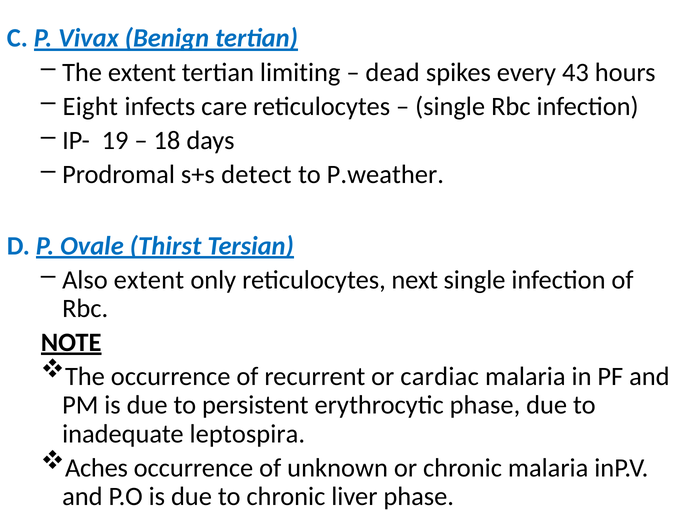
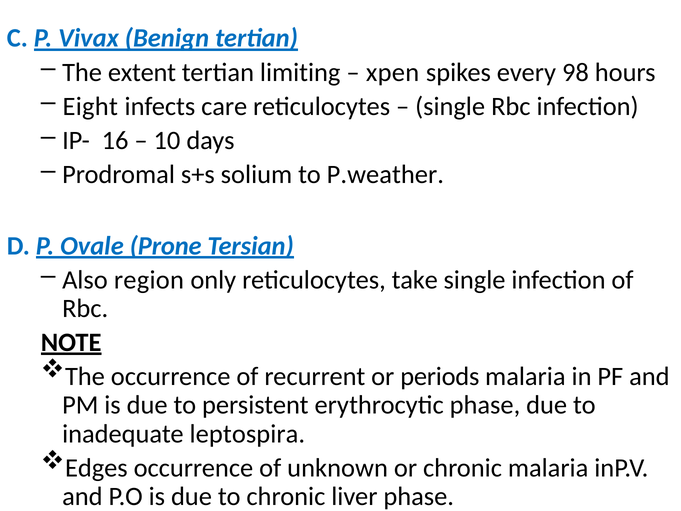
dead: dead -> xpen (393, 72)
43: 43 -> 98 (575, 72)
19: 19 -> 16 (115, 140)
18: 18 -> 10 (167, 140)
detect: detect -> solium (256, 174)
Thirst: Thirst -> Prone (166, 246)
Also extent: extent -> region (149, 280)
next: next -> take (415, 280)
cardiac: cardiac -> periods (440, 376)
Aches: Aches -> Edges (96, 468)
